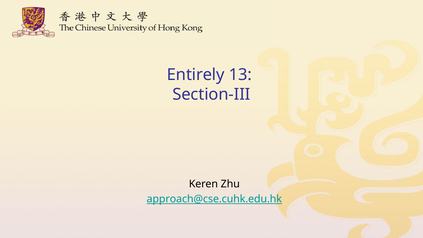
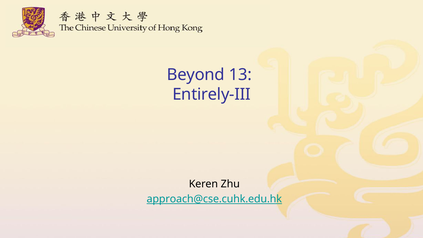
Entirely: Entirely -> Beyond (196, 75)
Section-III: Section-III -> Entirely-III (212, 94)
